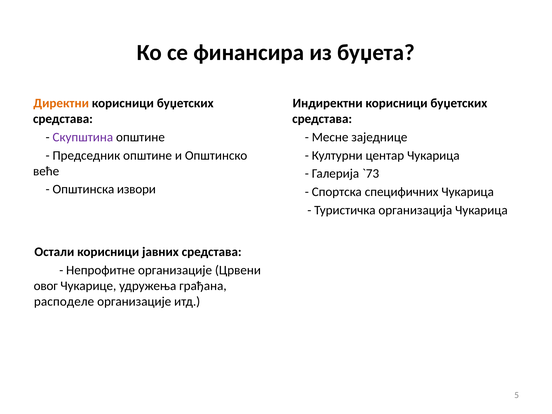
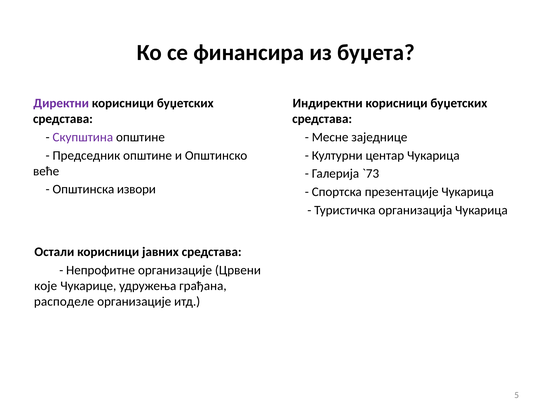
Директни colour: orange -> purple (61, 103)
специфичних: специфичних -> презентације (402, 192)
овог: овог -> које (46, 286)
